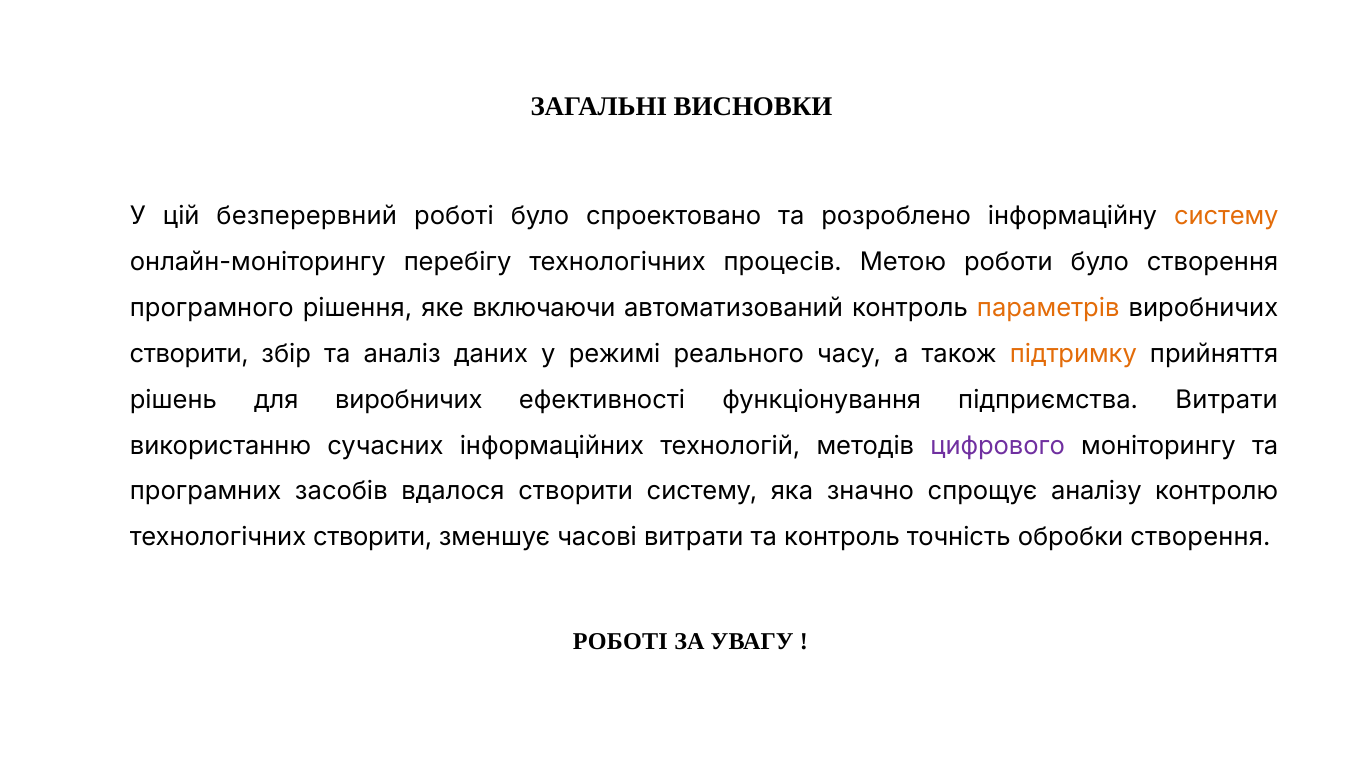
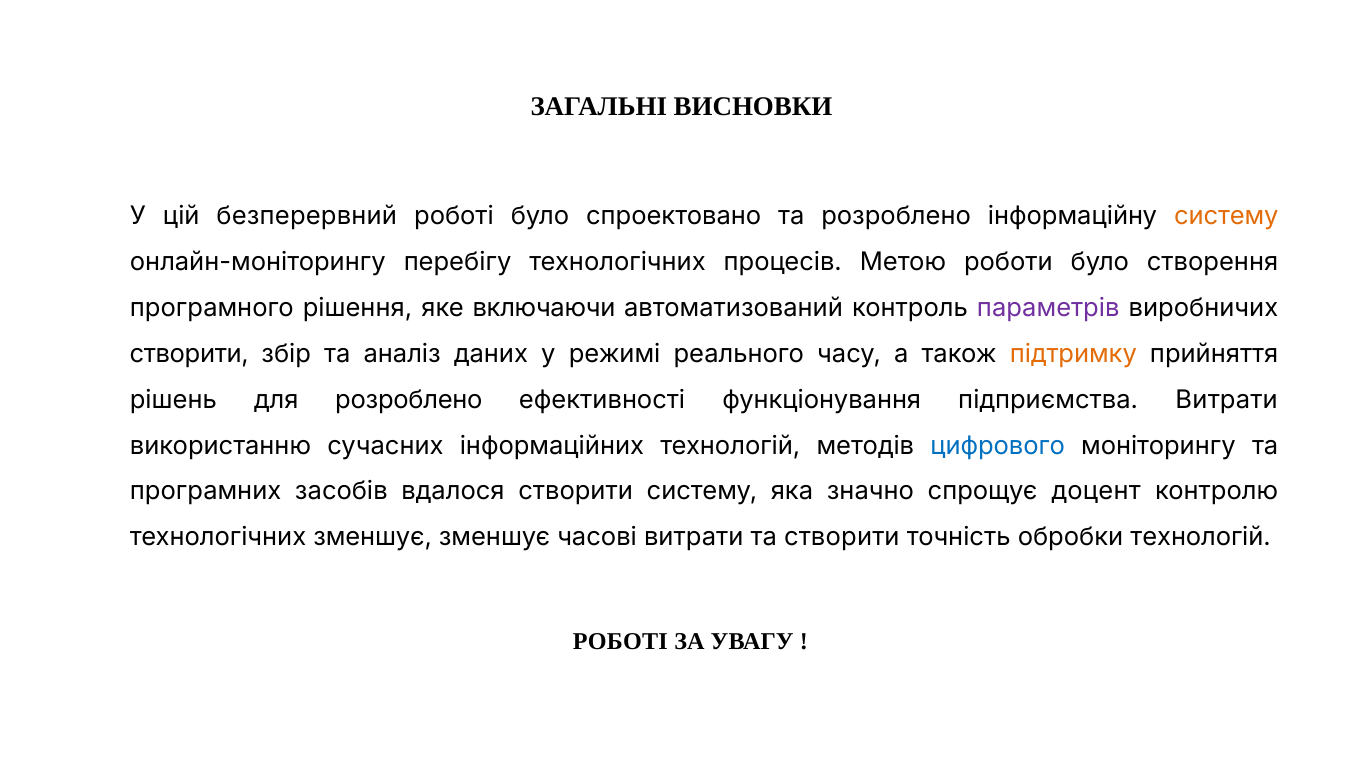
параметрів colour: orange -> purple (1048, 308)
для виробничих: виробничих -> розроблено (409, 400)
цифрового colour: purple -> blue (998, 446)
аналізу: аналізу -> доцент (1096, 492)
технологічних створити: створити -> зменшує (373, 538)
та контроль: контроль -> створити (842, 538)
обробки створення: створення -> технологій (1201, 538)
